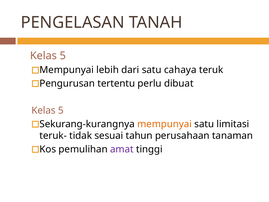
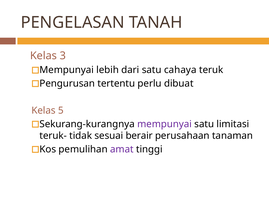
5: 5 -> 3 (63, 56)
mempunyai colour: orange -> purple (165, 124)
tahun: tahun -> berair (139, 135)
